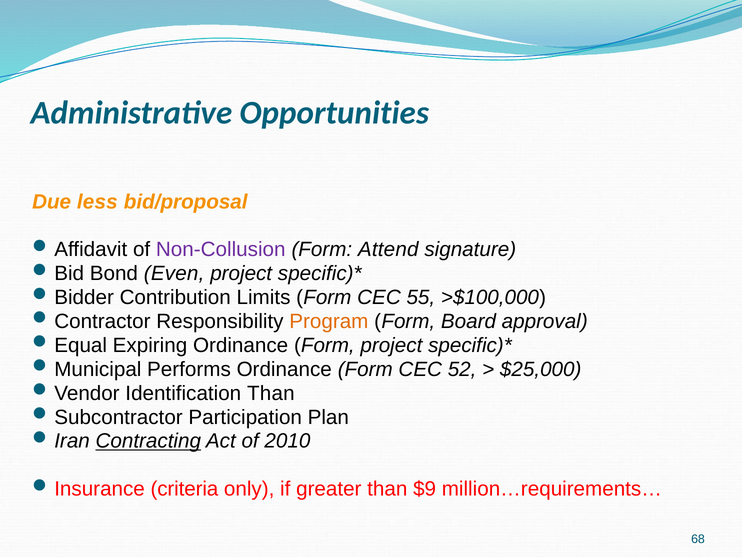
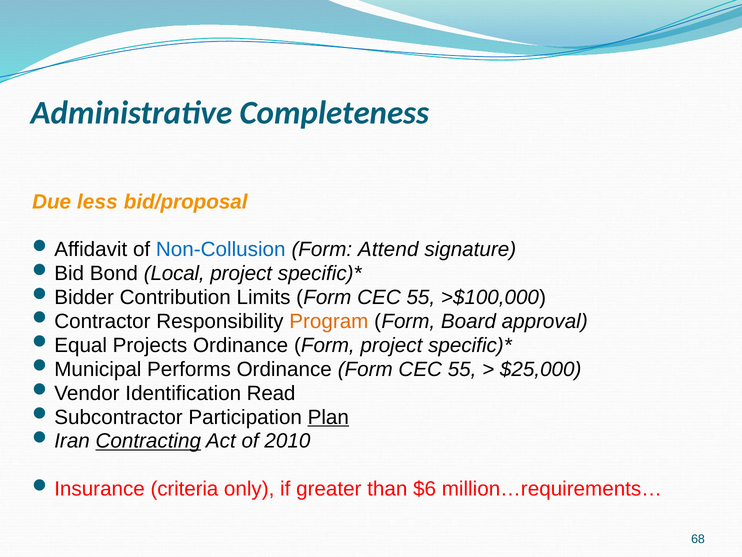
Opportunities: Opportunities -> Completeness (335, 113)
Non-Collusion colour: purple -> blue (221, 249)
Even: Even -> Local (174, 273)
Expiring: Expiring -> Projects (150, 345)
Ordinance Form CEC 52: 52 -> 55 (462, 369)
Identification Than: Than -> Read (271, 393)
Plan underline: none -> present (328, 417)
$9: $9 -> $6 (425, 489)
